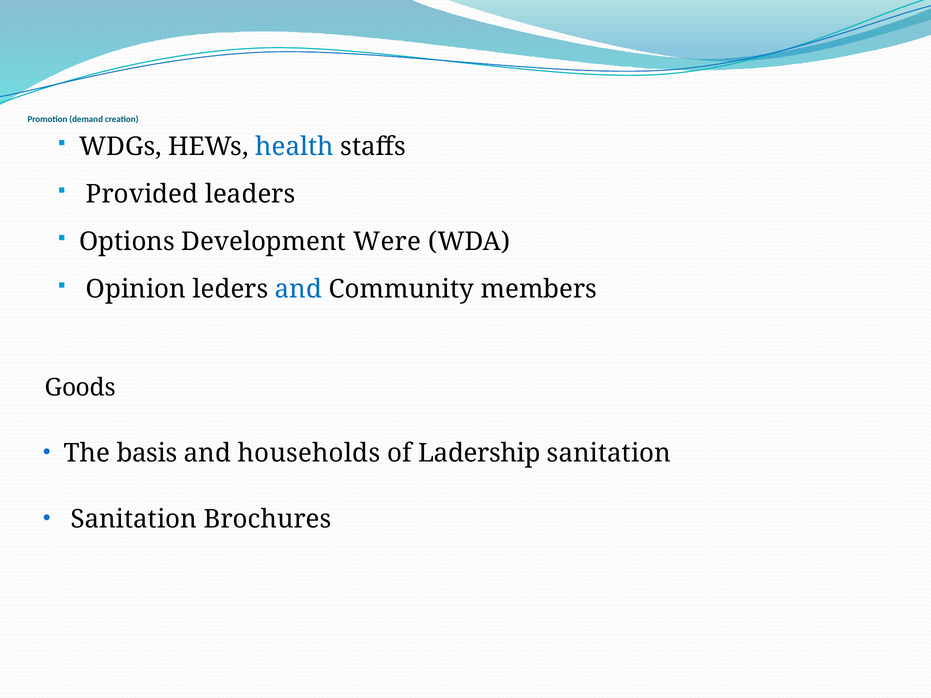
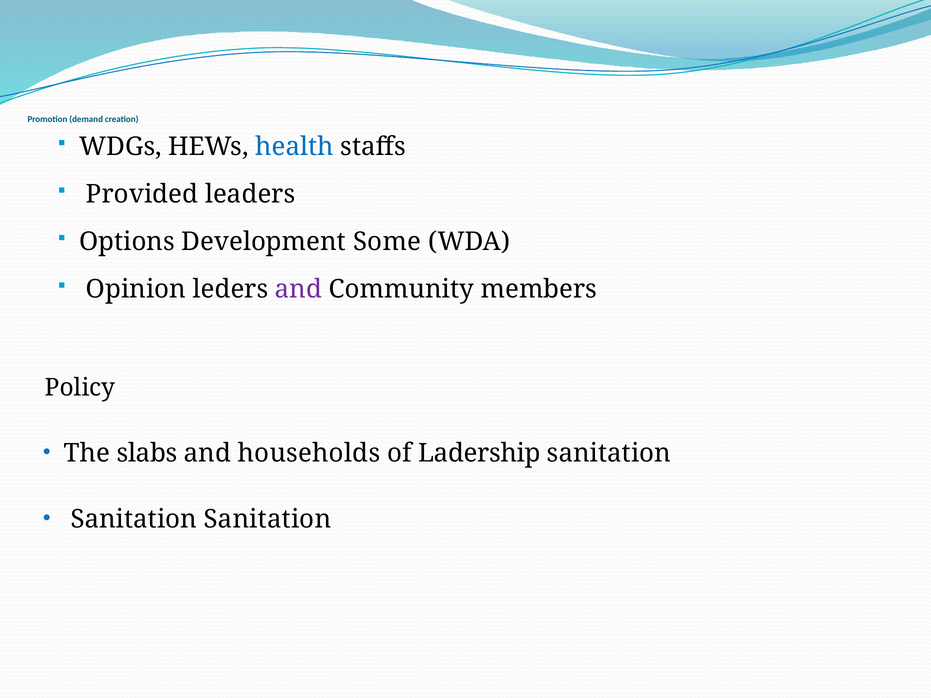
Were: Were -> Some (387, 242)
and colour: blue -> purple (298, 289)
Goods: Goods -> Policy (80, 388)
basis: basis -> slabs (147, 453)
Sanitation Brochures: Brochures -> Sanitation (267, 519)
